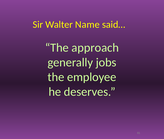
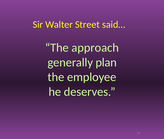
Name: Name -> Street (87, 25)
jobs: jobs -> plan (106, 63)
